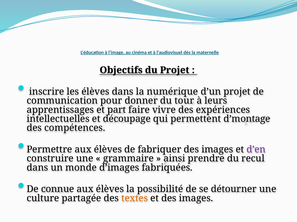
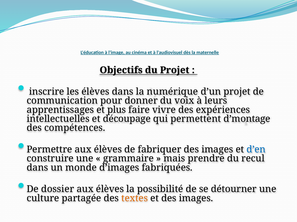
tour: tour -> voix (184, 101)
part: part -> plus (117, 110)
d’en colour: purple -> blue (256, 150)
ainsi: ainsi -> mais (174, 159)
connue: connue -> dossier (58, 190)
